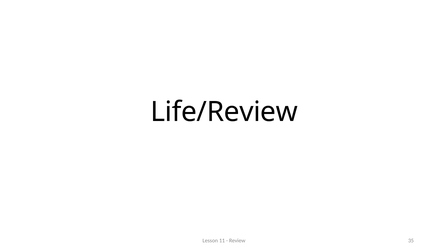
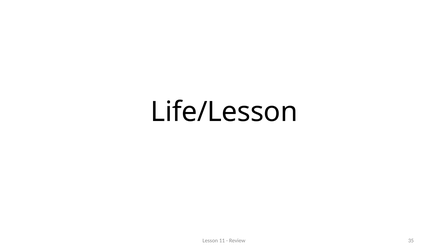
Life/Review: Life/Review -> Life/Lesson (224, 112)
